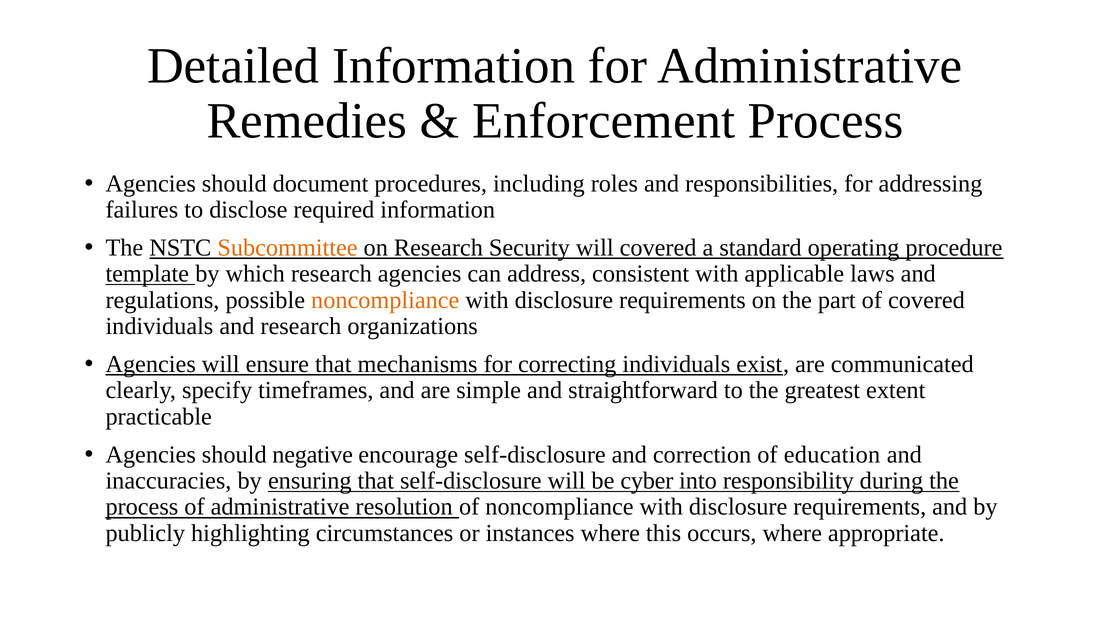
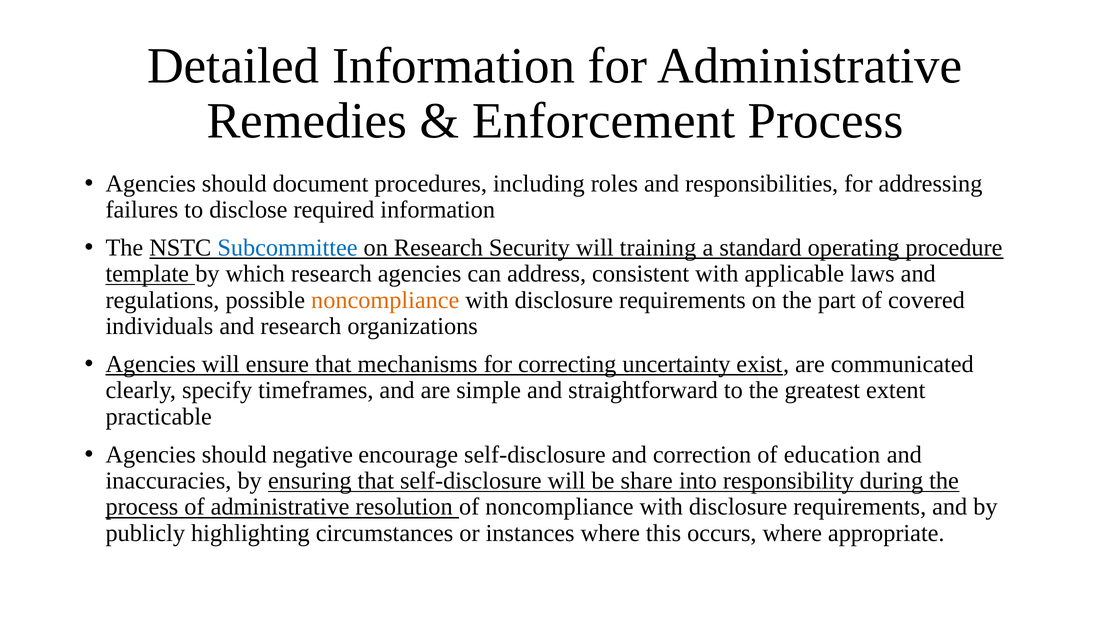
Subcommittee colour: orange -> blue (287, 248)
will covered: covered -> training (658, 248)
correcting individuals: individuals -> uncertainty (676, 364)
cyber: cyber -> share (647, 481)
